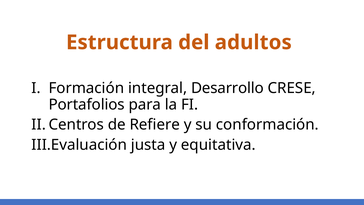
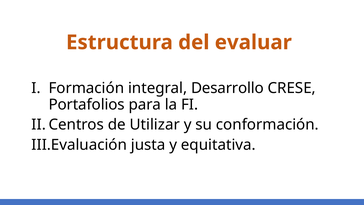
adultos: adultos -> evaluar (253, 42)
Refiere: Refiere -> Utilizar (155, 125)
